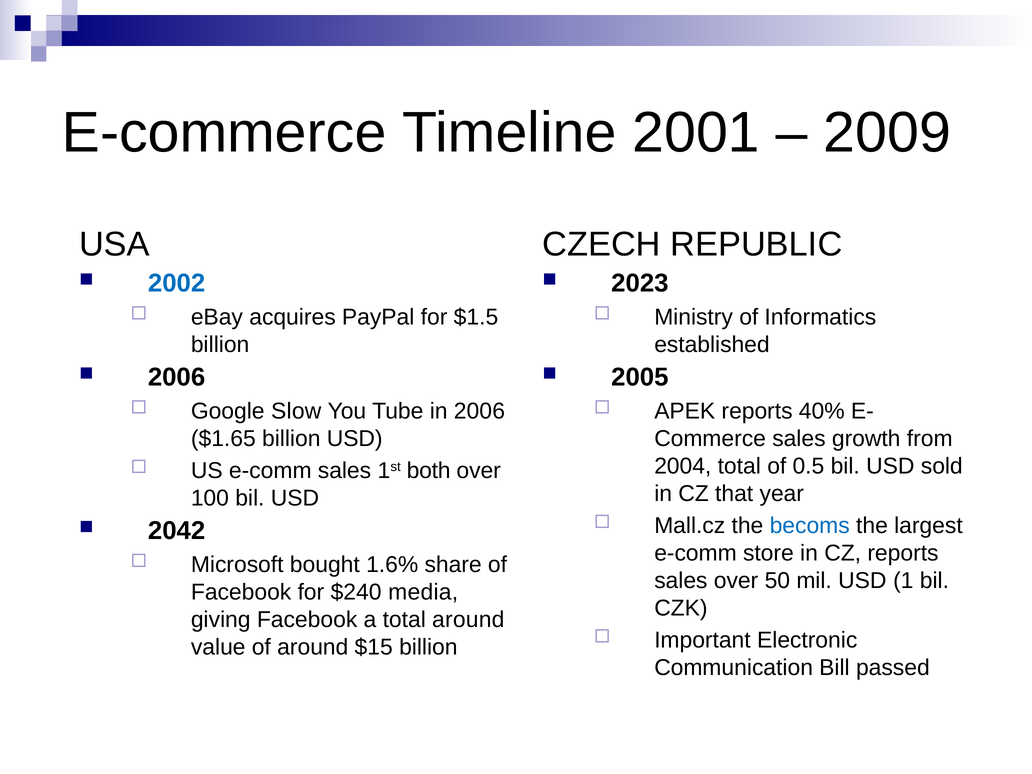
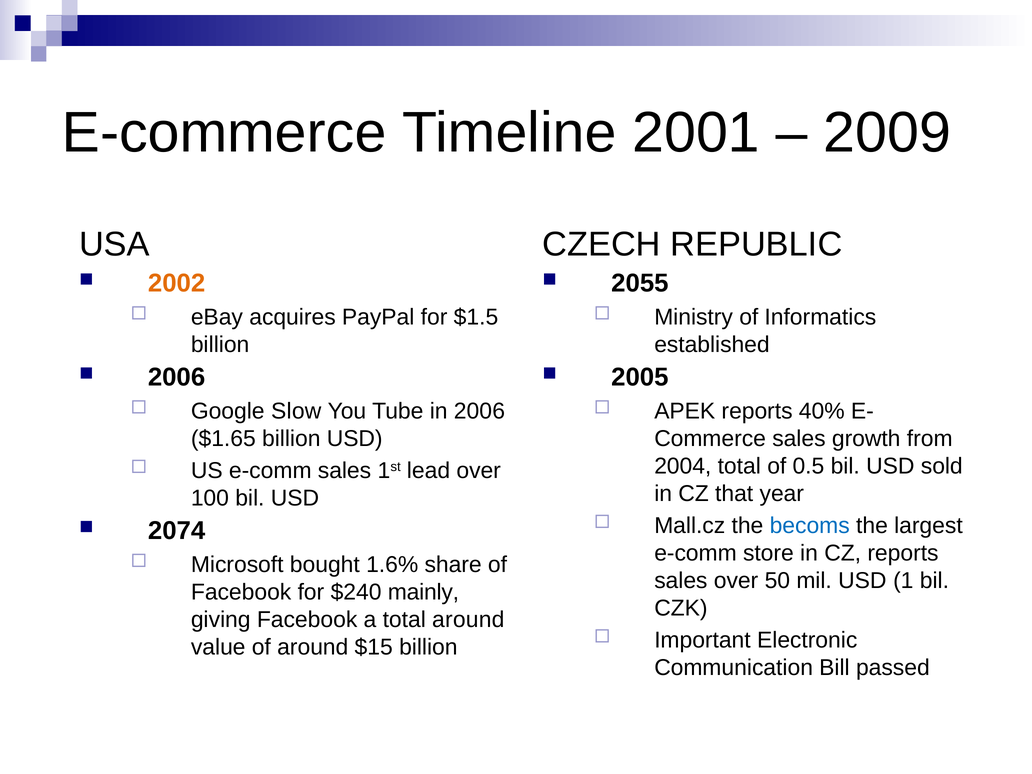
2002 colour: blue -> orange (177, 283)
2023: 2023 -> 2055 (640, 283)
both: both -> lead (428, 471)
2042: 2042 -> 2074 (177, 531)
media: media -> mainly (423, 592)
